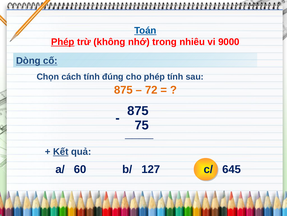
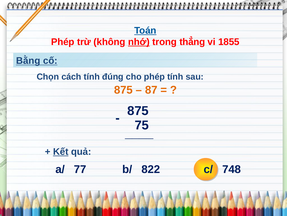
Phép underline: present -> none (63, 42)
nhớ underline: none -> present (139, 42)
nhiêu: nhiêu -> thẳng (192, 42)
9000: 9000 -> 1855 (229, 42)
Dòng: Dòng -> Bằng (28, 61)
72: 72 -> 87 (151, 90)
60: 60 -> 77 (80, 169)
127: 127 -> 822 (151, 169)
645: 645 -> 748 (232, 169)
